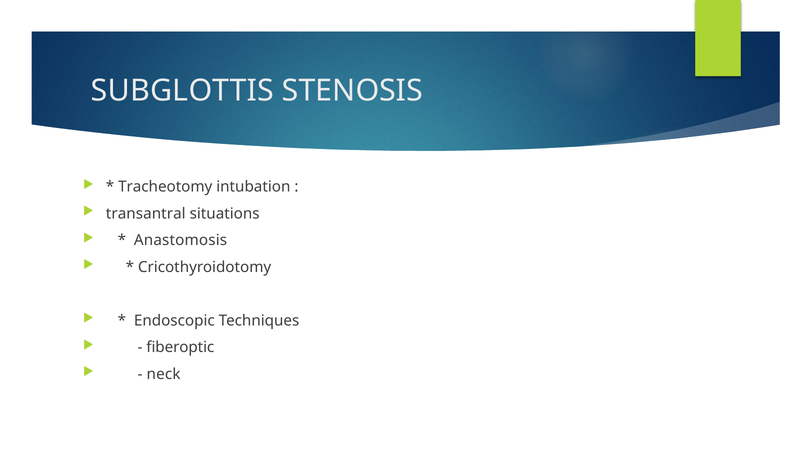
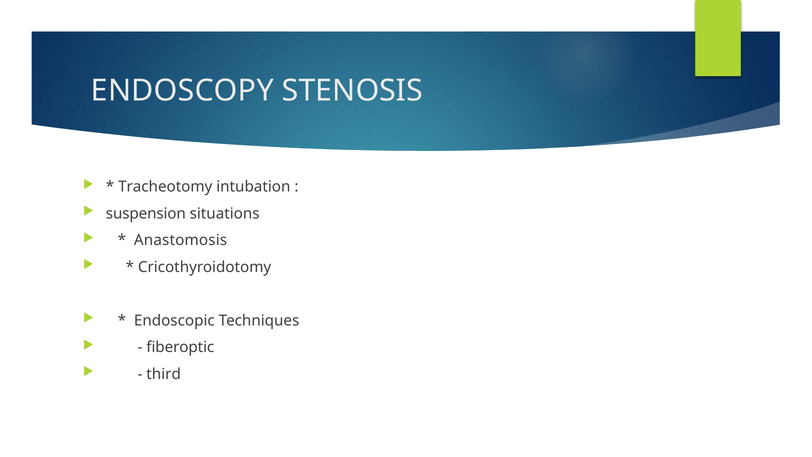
SUBGLOTTIS: SUBGLOTTIS -> ENDOSCOPY (182, 91)
transantral: transantral -> suspension (146, 213)
neck: neck -> third (164, 374)
